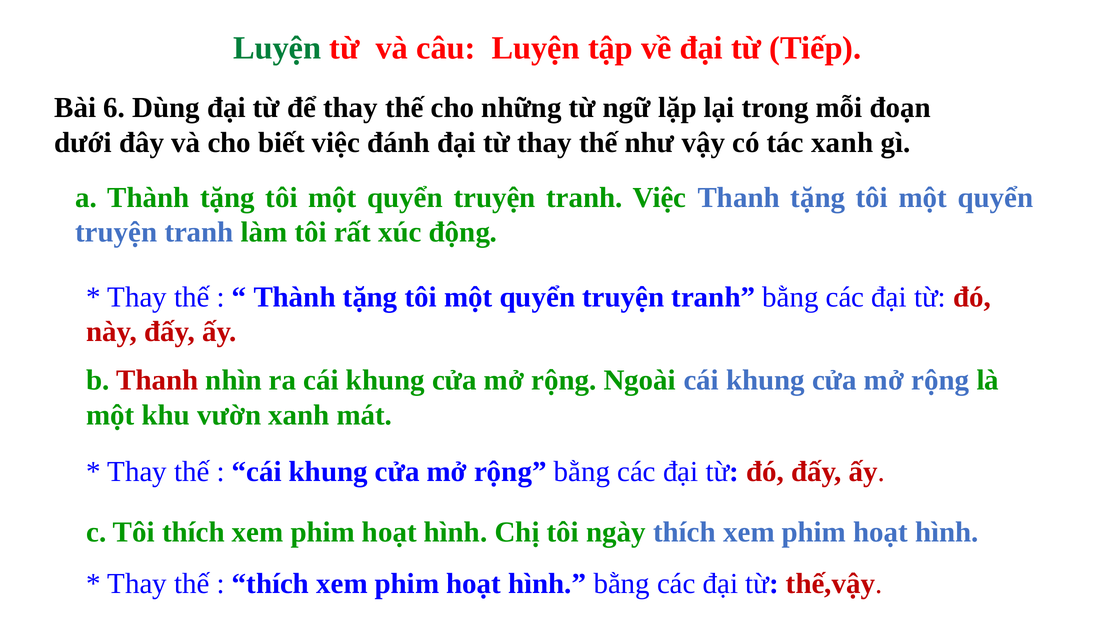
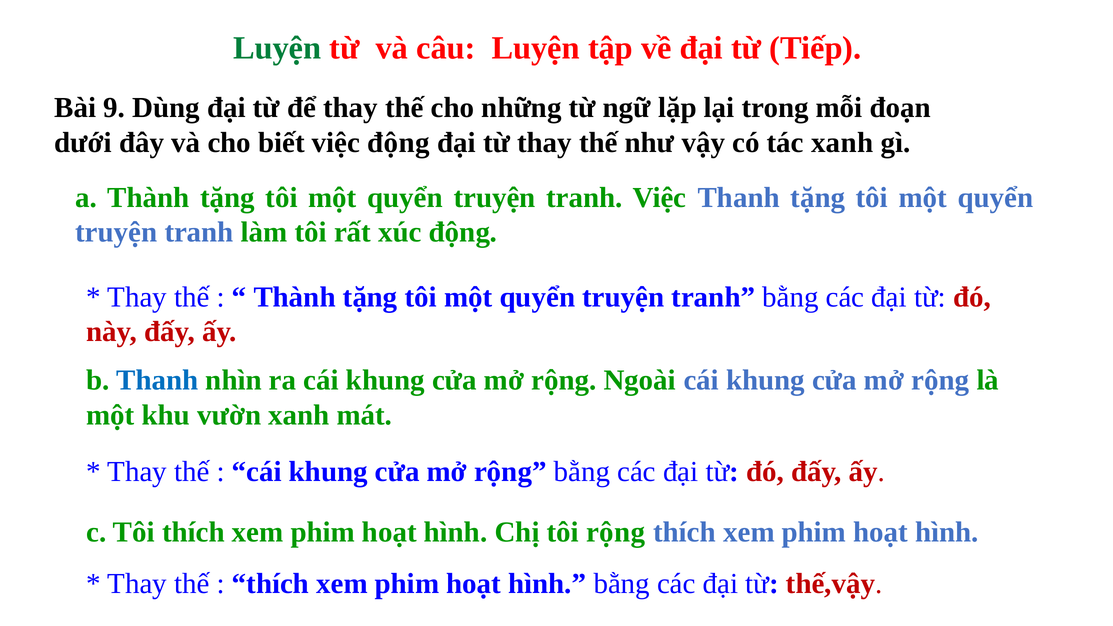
6: 6 -> 9 (114, 108)
việc đánh: đánh -> động (398, 143)
Thanh colour: red -> blue (157, 380)
tôi ngày: ngày -> rộng (616, 532)
